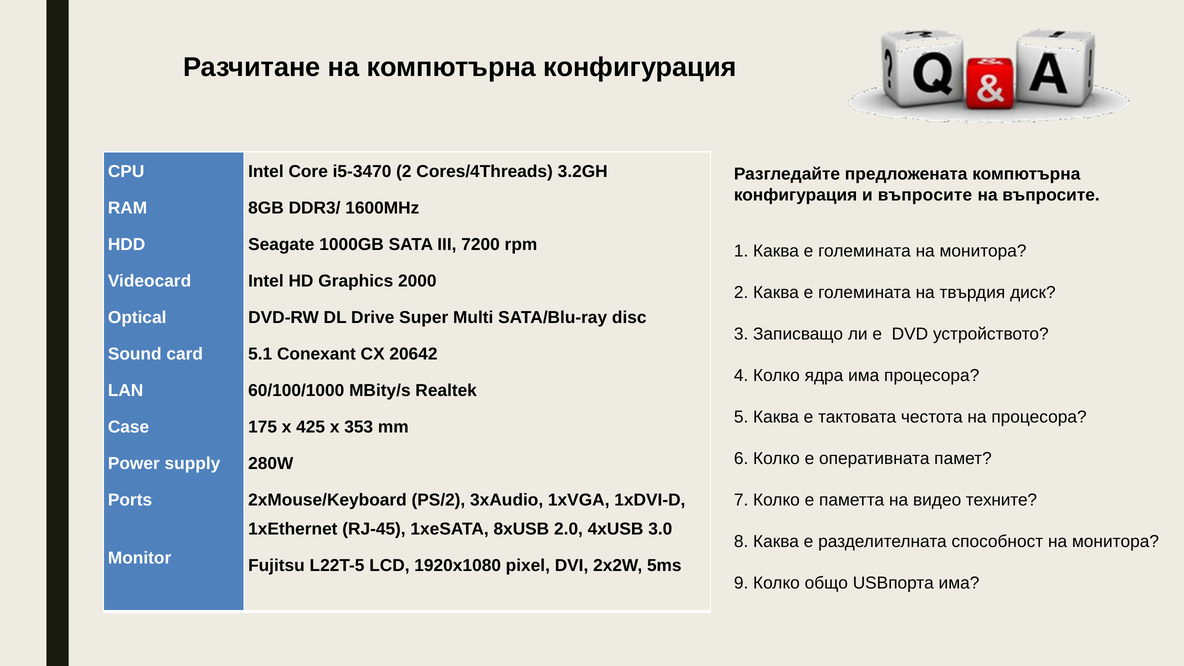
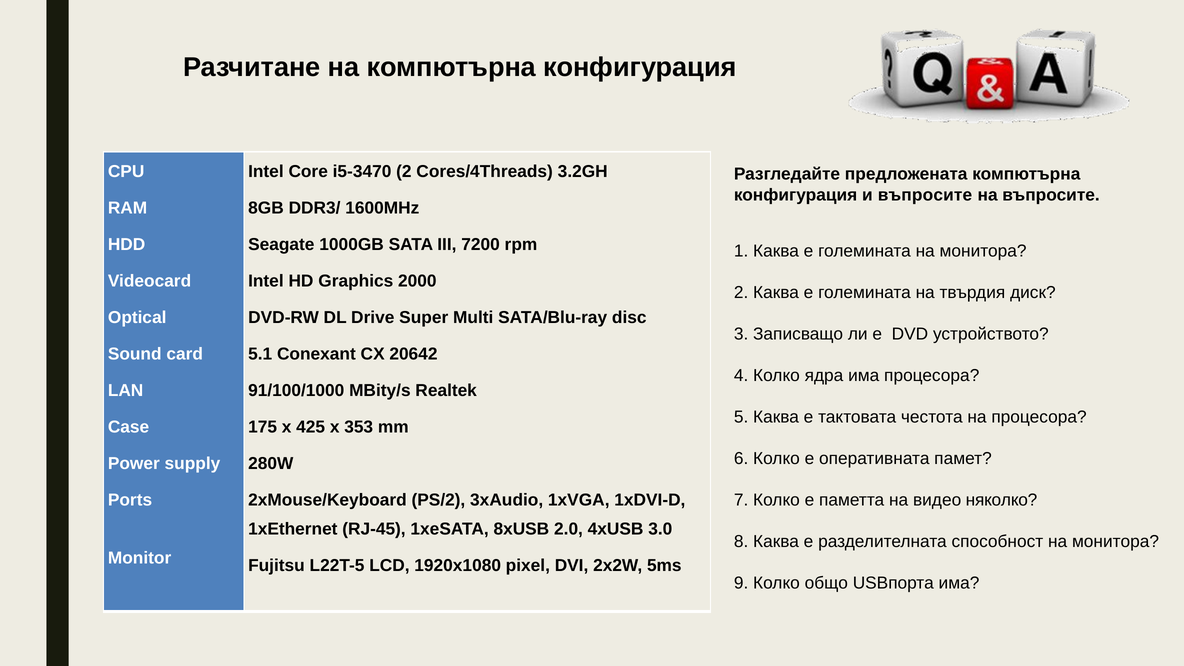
60/100/1000: 60/100/1000 -> 91/100/1000 (296, 390)
техните: техните -> няколко (1001, 500)
